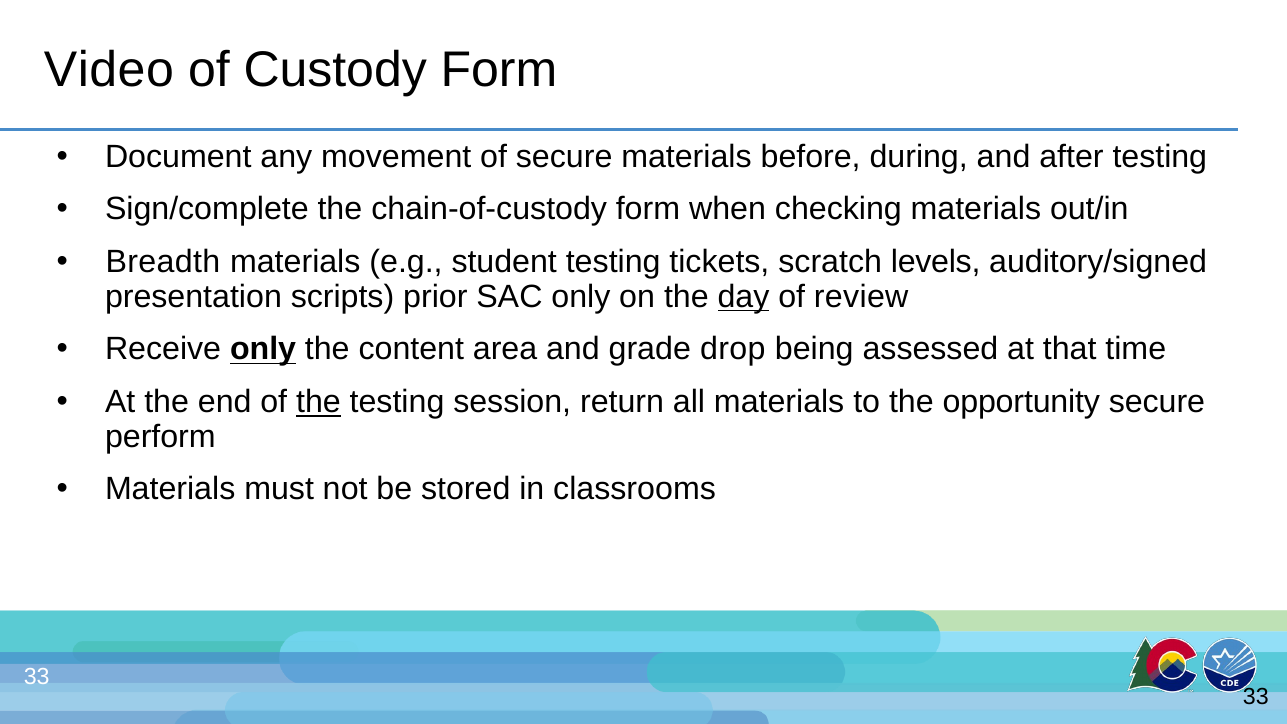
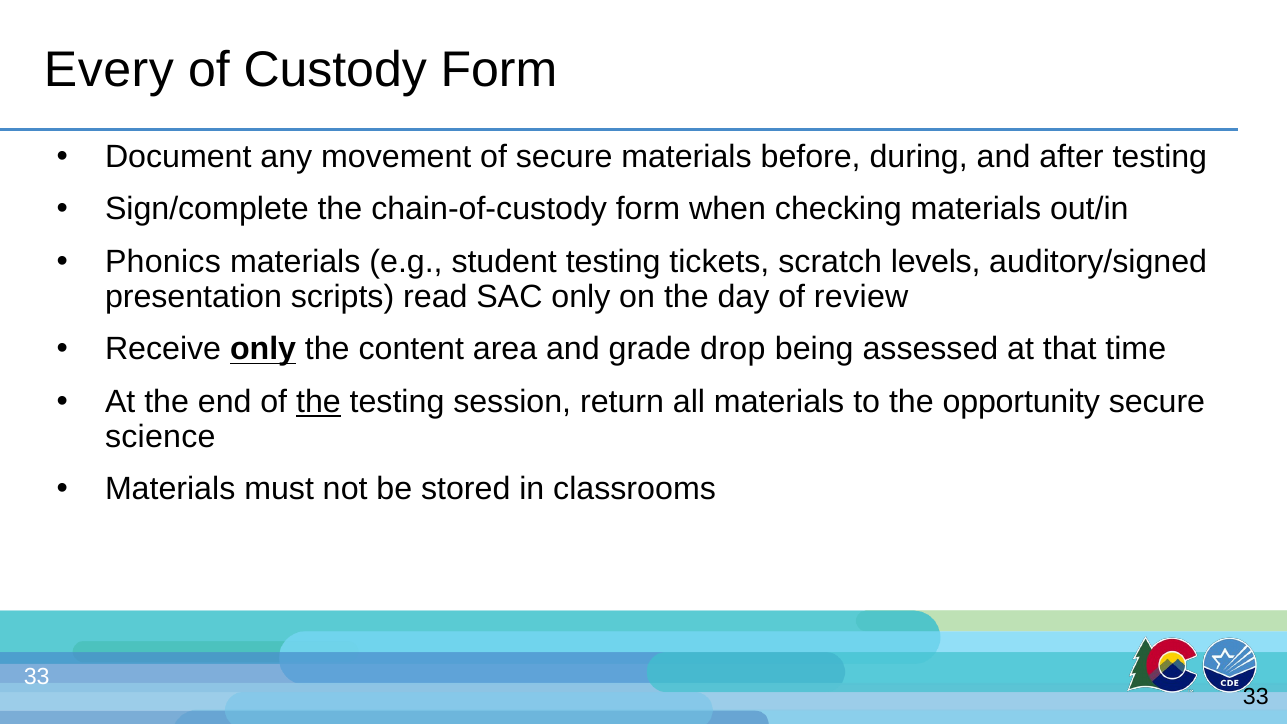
Video: Video -> Every (109, 70)
Breadth: Breadth -> Phonics (163, 262)
prior: prior -> read (435, 297)
day underline: present -> none (743, 297)
perform: perform -> science (160, 437)
